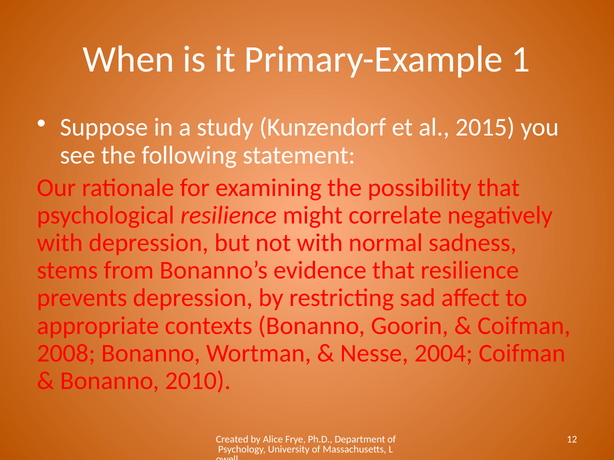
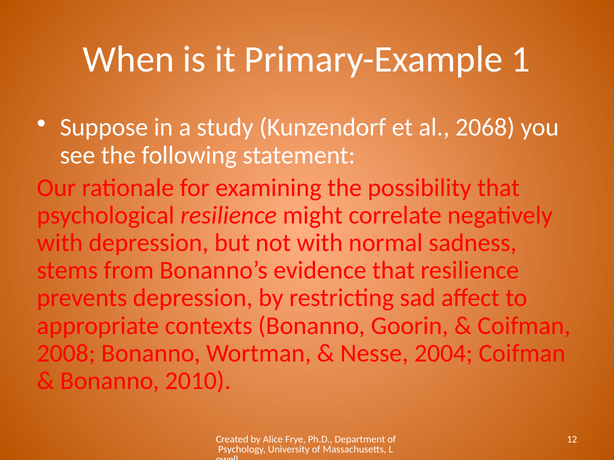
2015: 2015 -> 2068 (485, 128)
